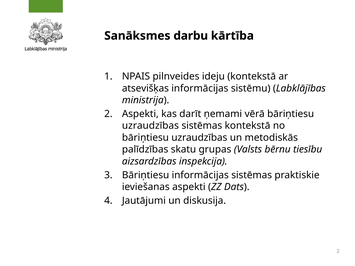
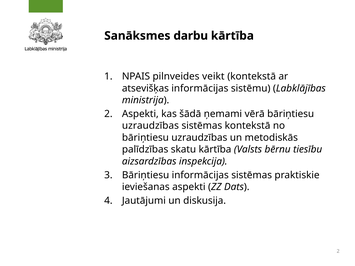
ideju: ideju -> veikt (213, 76)
darīt: darīt -> šādā (190, 114)
skatu grupas: grupas -> kārtība (215, 150)
